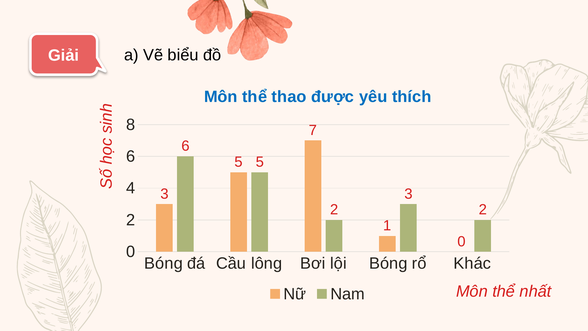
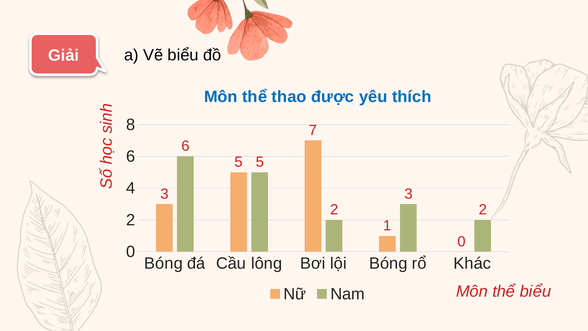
thể nhất: nhất -> biểu (535, 291)
